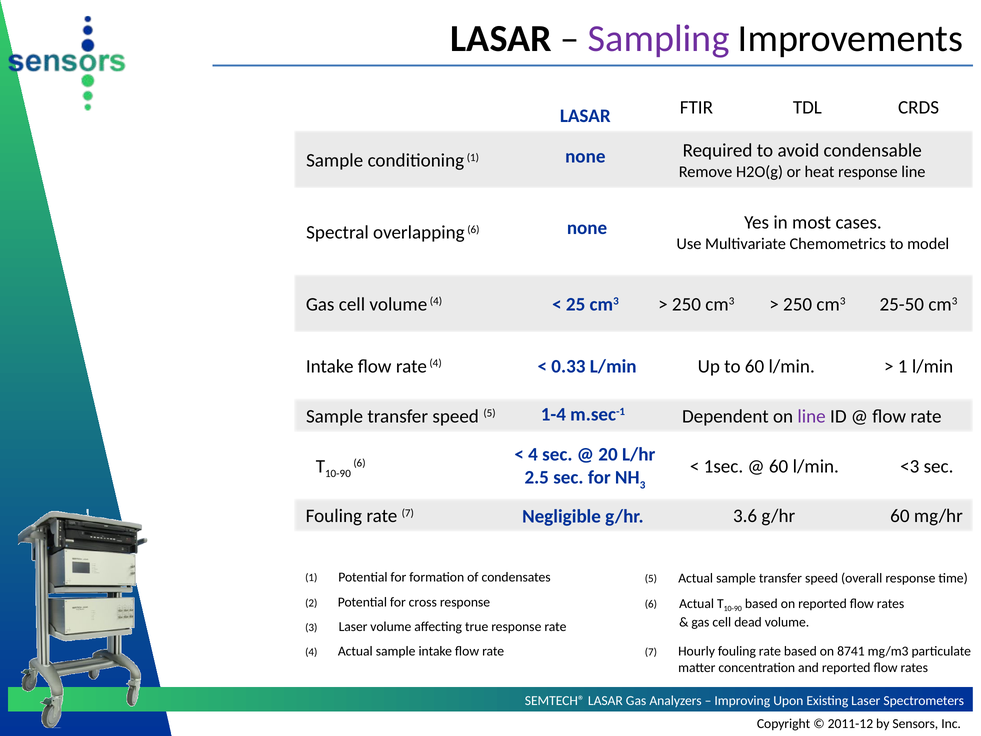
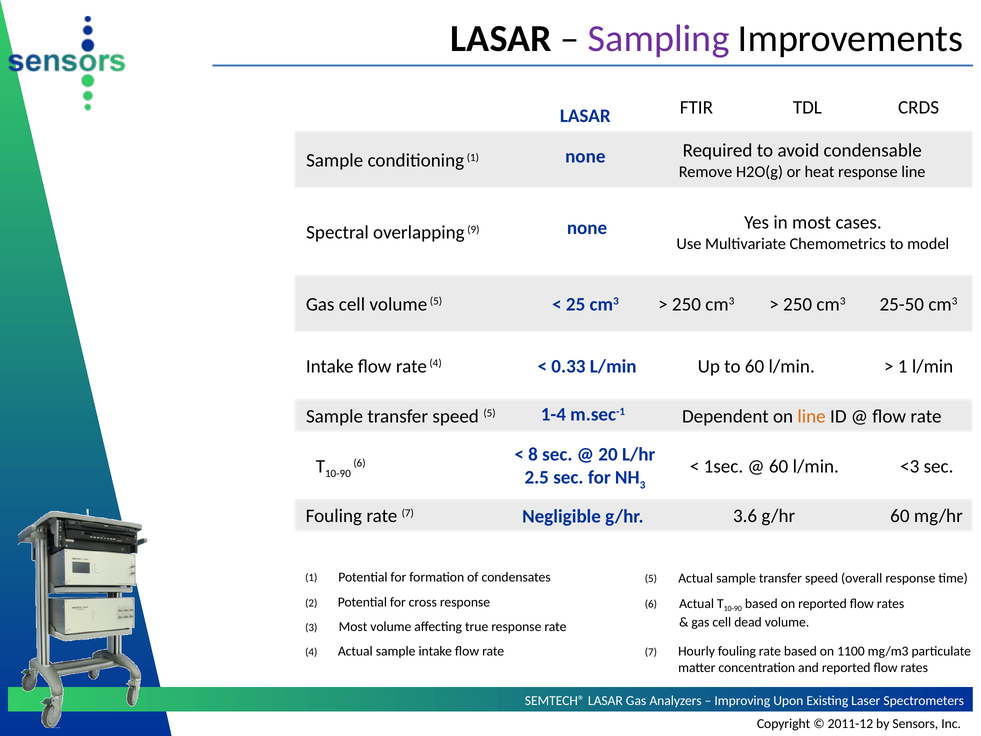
overlapping 6: 6 -> 9 (473, 229)
volume 4: 4 -> 5 (436, 301)
line colour: purple -> orange (812, 416)
4: 4 -> 8 (533, 455)
3 Laser: Laser -> Most (353, 627)
8741: 8741 -> 1100 (851, 651)
